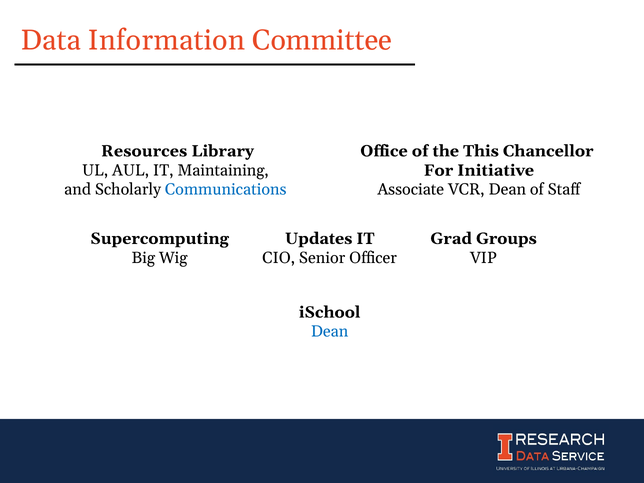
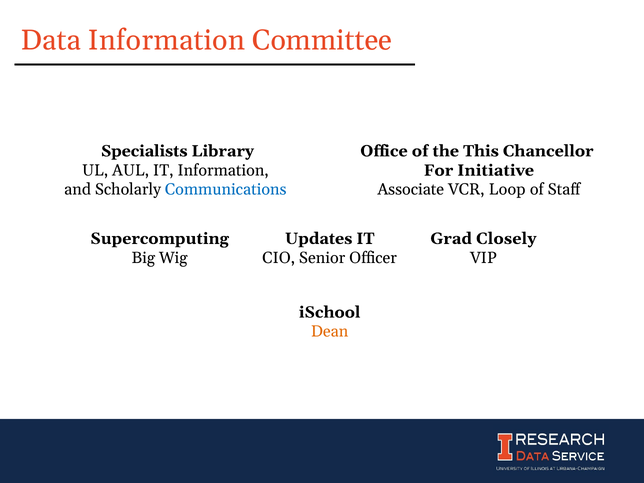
Resources: Resources -> Specialists (144, 151)
IT Maintaining: Maintaining -> Information (223, 170)
VCR Dean: Dean -> Loop (507, 190)
Groups: Groups -> Closely (506, 239)
Dean colour: blue -> orange (330, 332)
